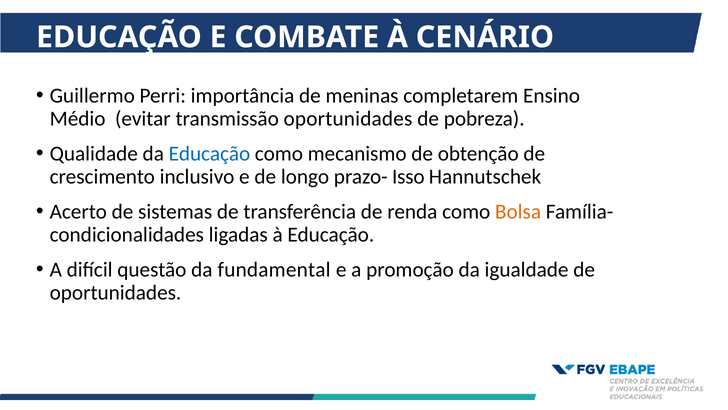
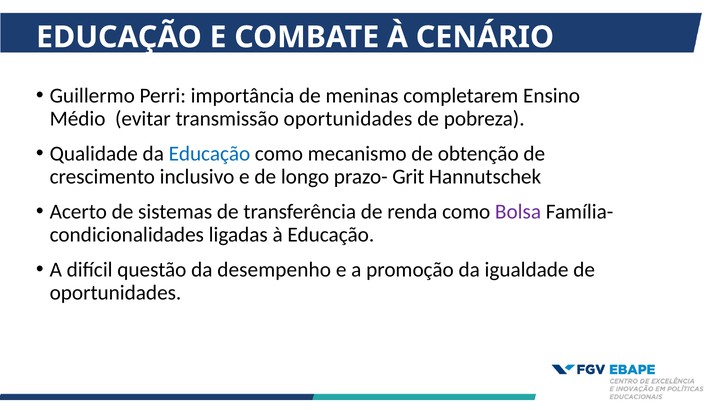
Isso: Isso -> Grit (408, 176)
Bolsa colour: orange -> purple (518, 211)
fundamental: fundamental -> desempenho (274, 269)
